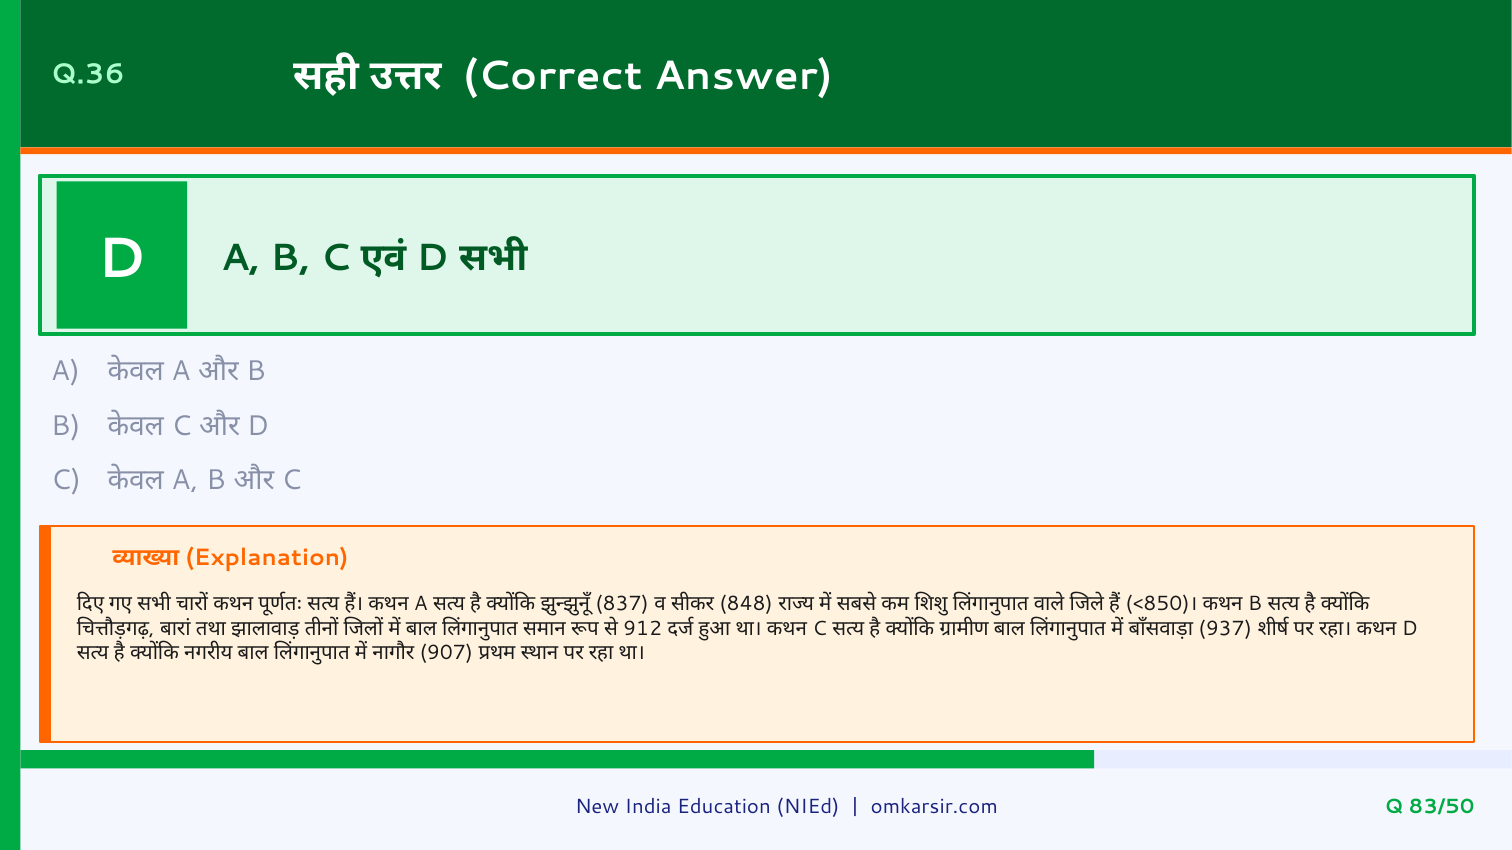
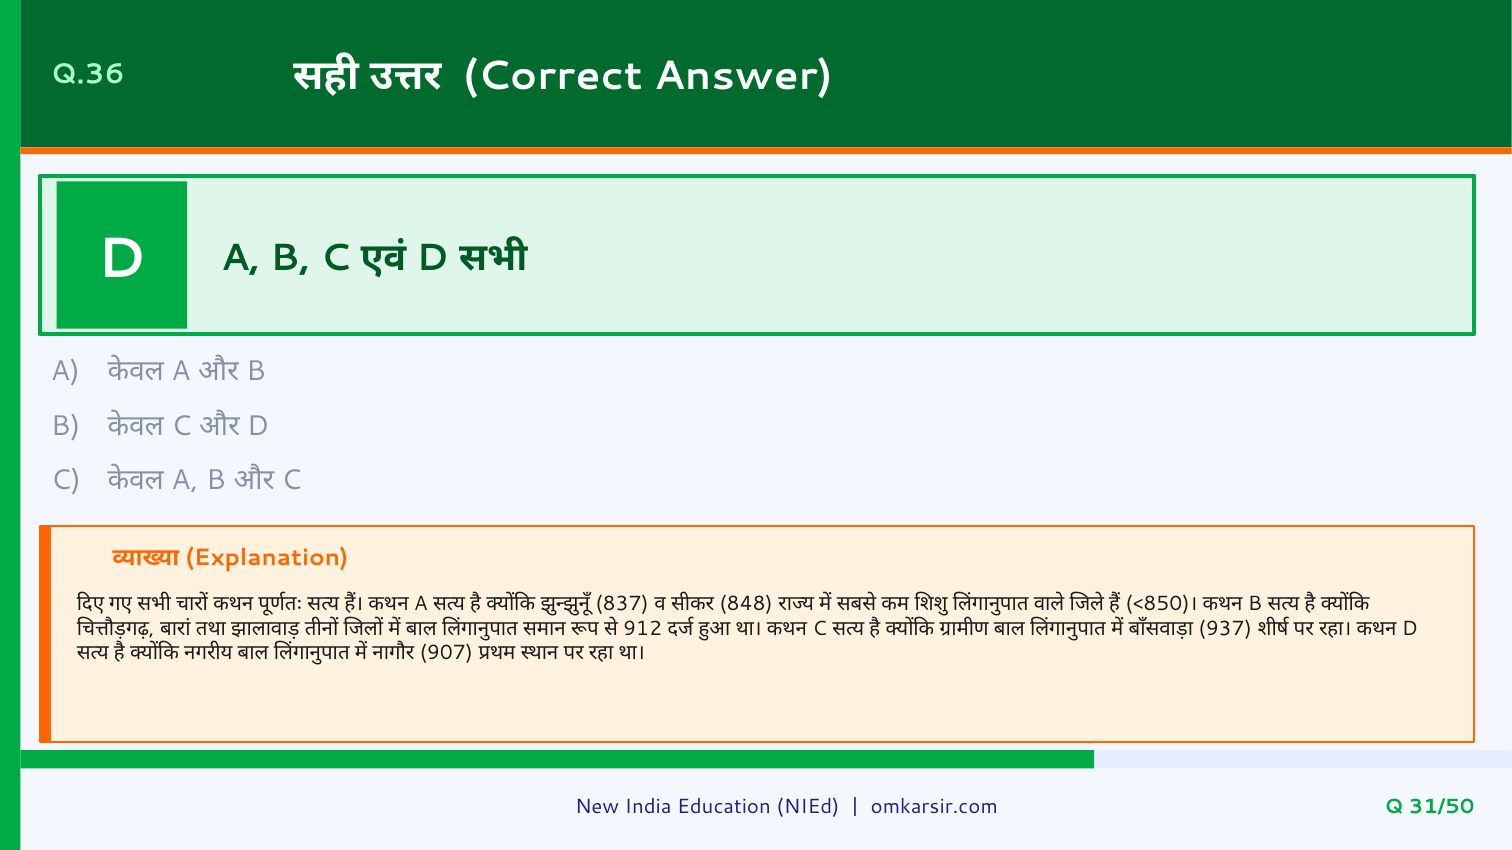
83/50: 83/50 -> 31/50 (1442, 808)
